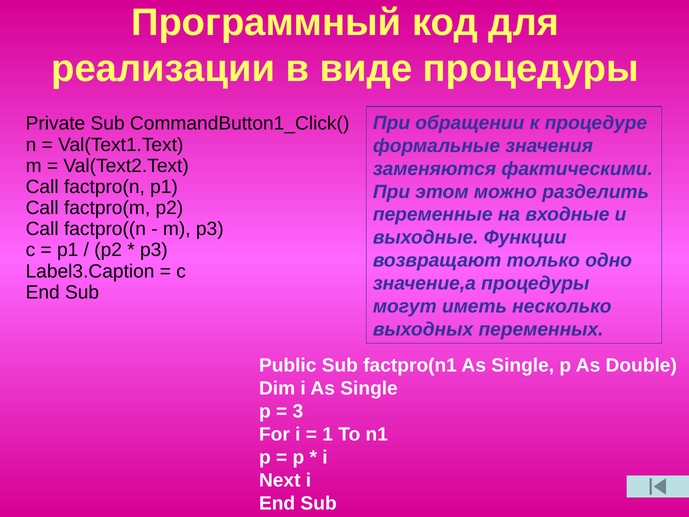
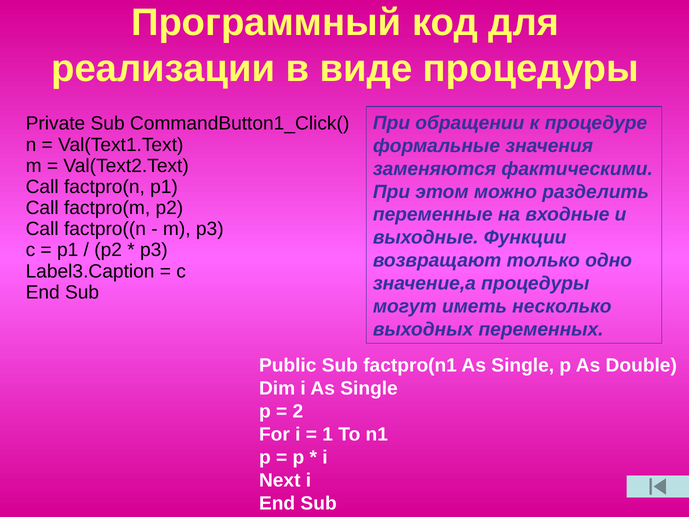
3: 3 -> 2 (298, 411)
